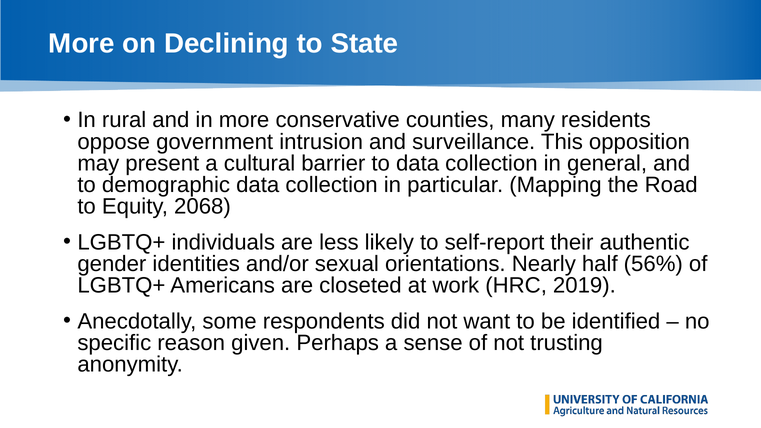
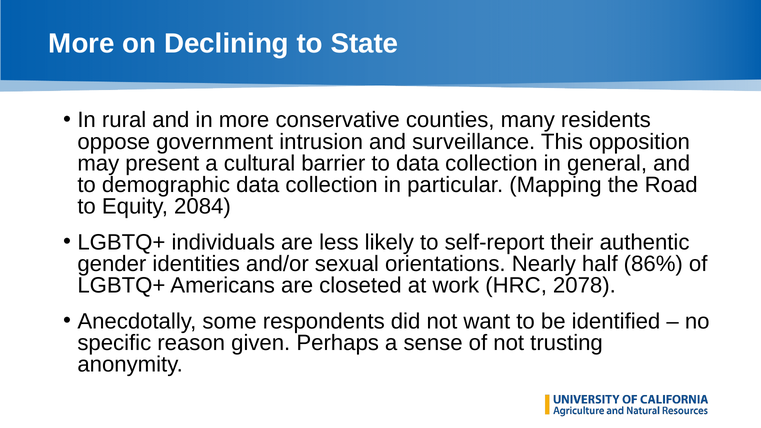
2068: 2068 -> 2084 (202, 207)
56%: 56% -> 86% (653, 264)
2019: 2019 -> 2078 (584, 286)
